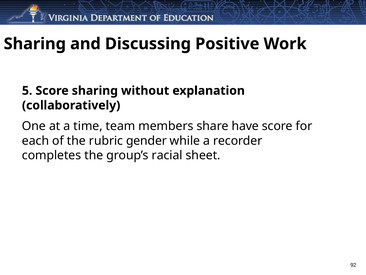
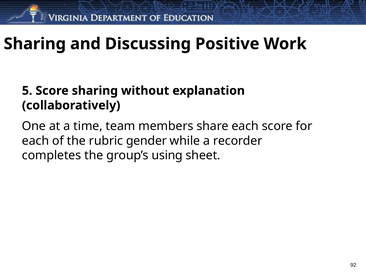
share have: have -> each (245, 126)
racial: racial -> using (167, 155)
